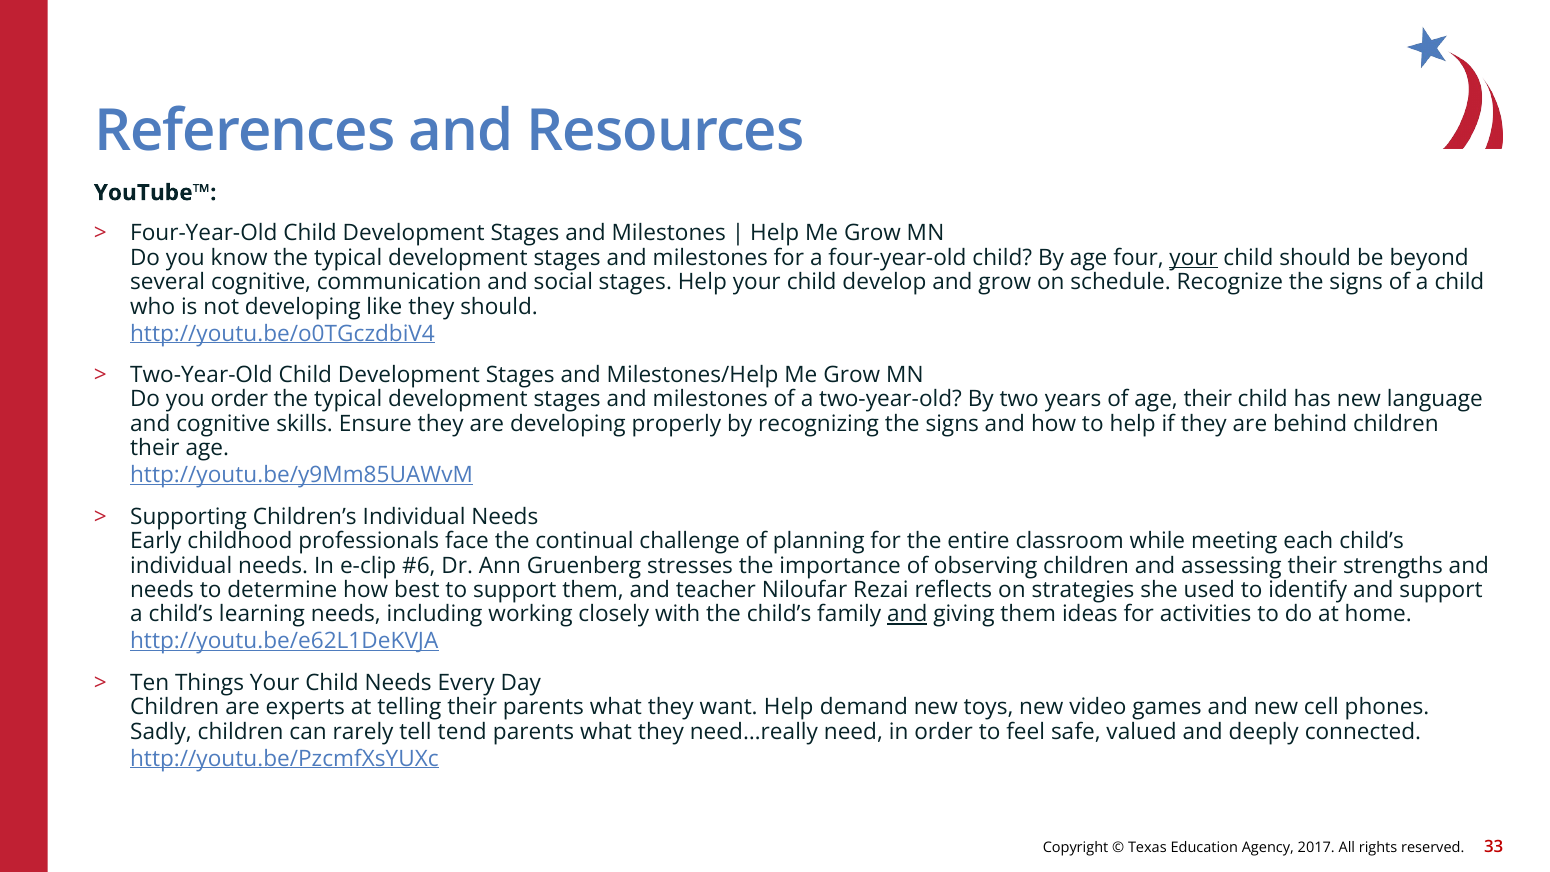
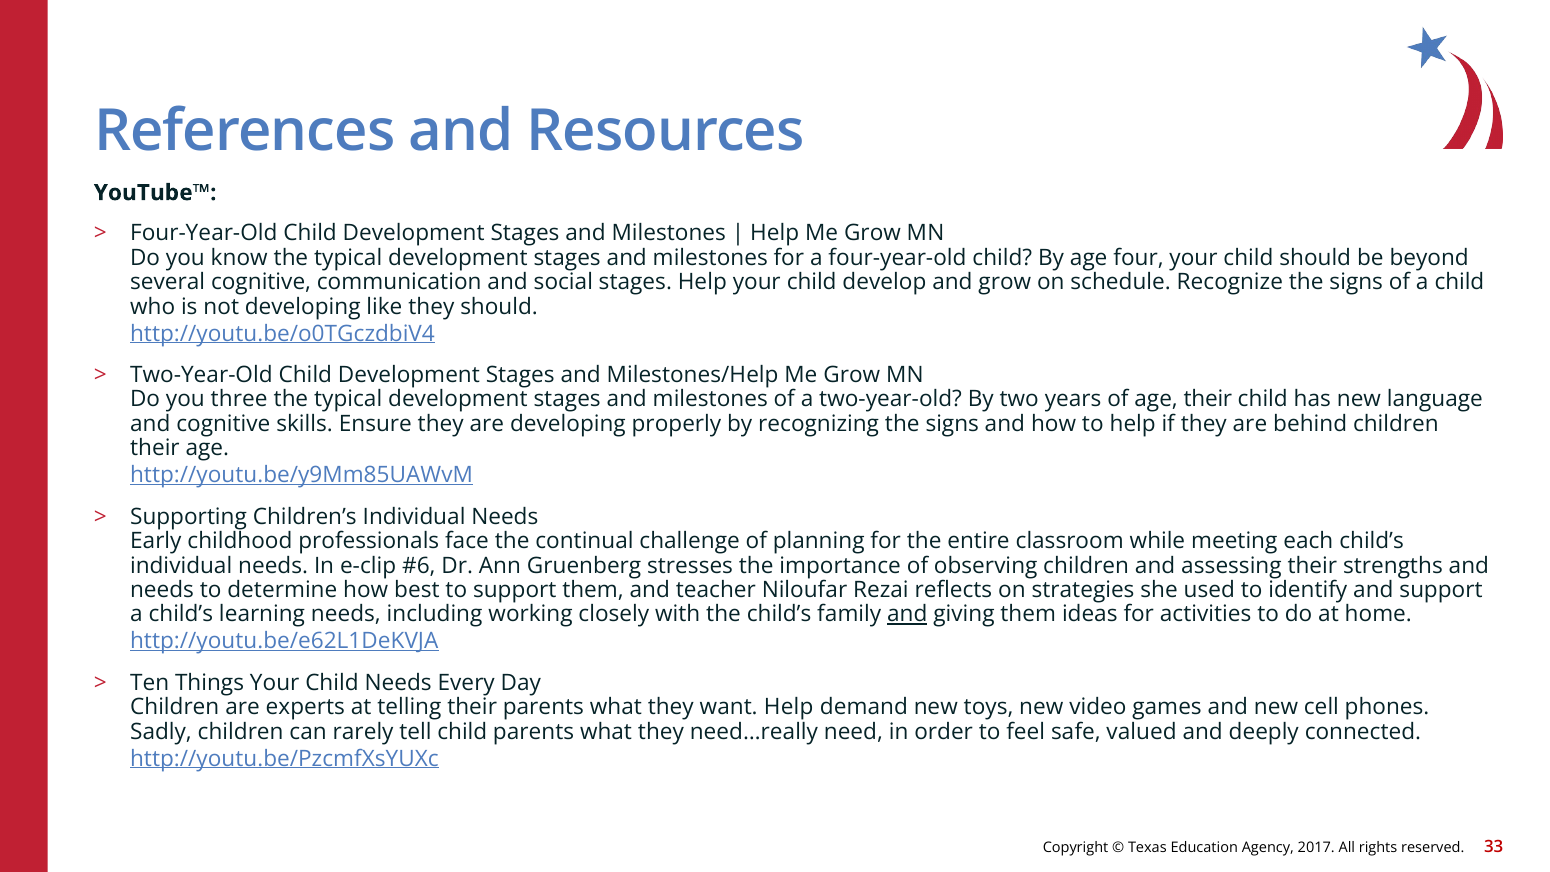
your underline: present -> none (1193, 258)
you order: order -> three (239, 399)
tell tend: tend -> child (462, 732)
